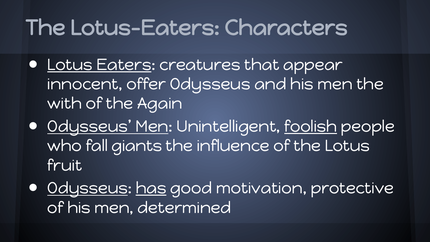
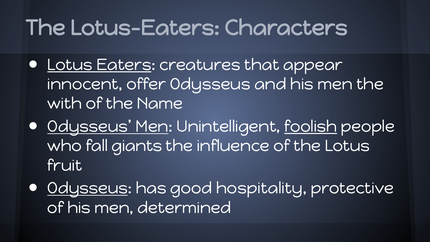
Again: Again -> Name (160, 104)
has underline: present -> none (151, 188)
motivation: motivation -> hospitality (261, 188)
